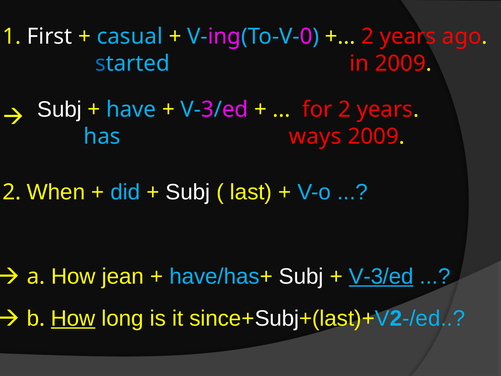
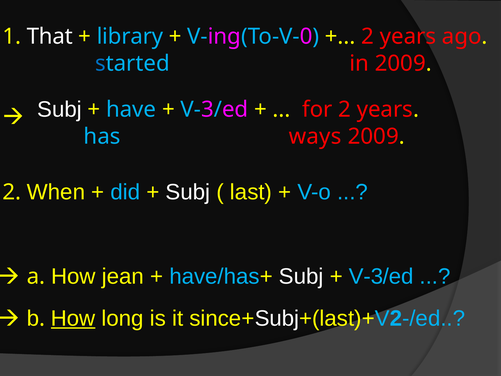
First: First -> That (50, 37)
casual: casual -> library (130, 37)
V-3/ed underline: present -> none (381, 276)
